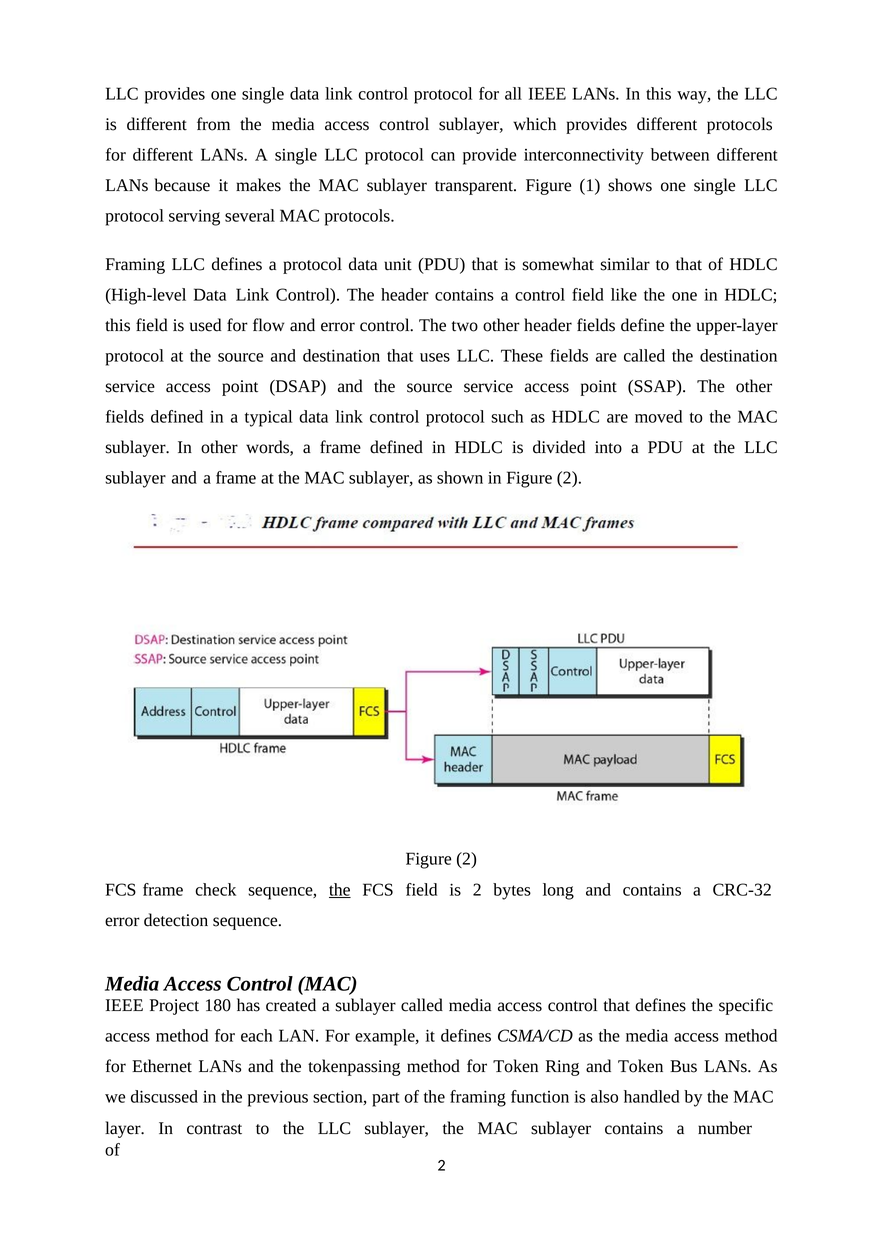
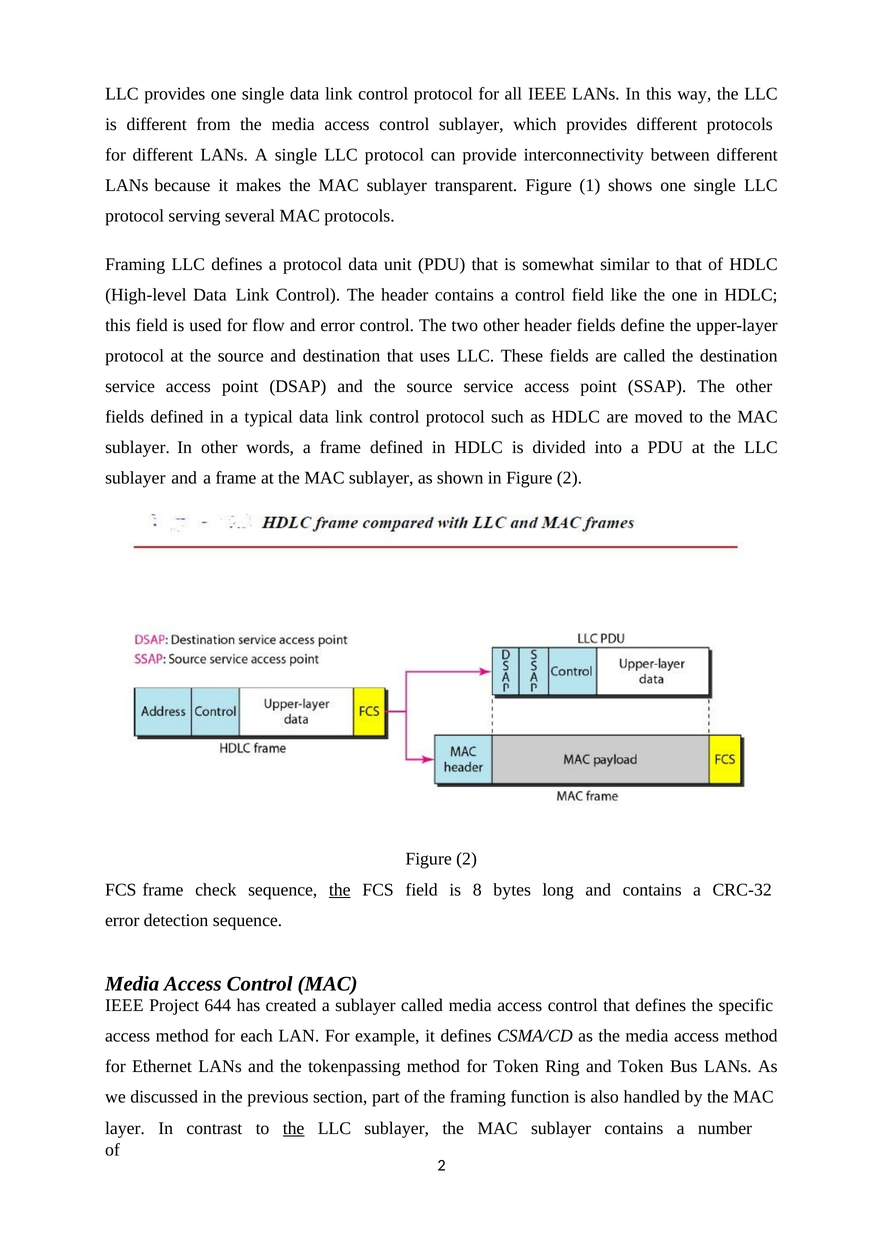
is 2: 2 -> 8 (477, 890)
180: 180 -> 644 (218, 1006)
the underline: none -> present (294, 1128)
